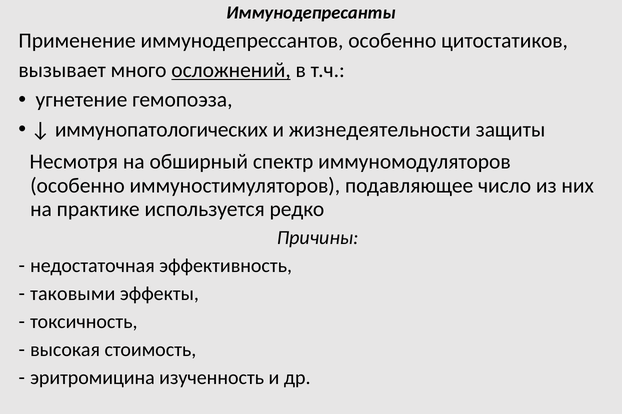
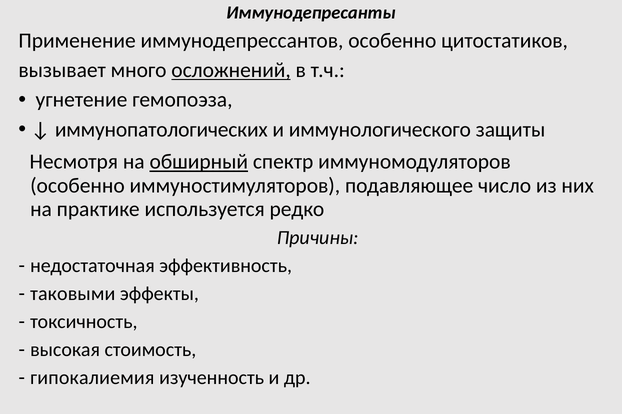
жизнедеятельности: жизнедеятельности -> иммунологического (380, 130)
обширный underline: none -> present (199, 162)
эритромицина: эритромицина -> гипокалиемия (92, 378)
